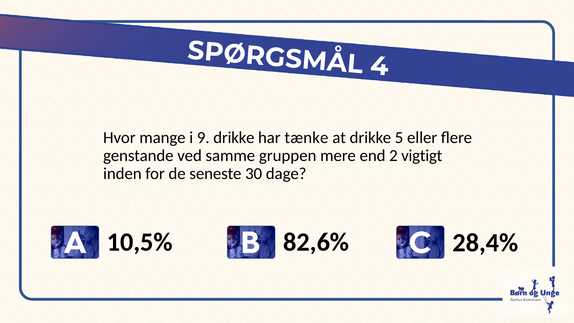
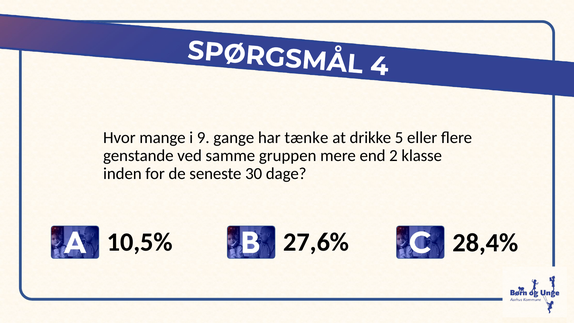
9 drikke: drikke -> gange (234, 138)
vigtigt: vigtigt -> klasse (422, 156)
82,6%: 82,6% -> 27,6% (316, 242)
